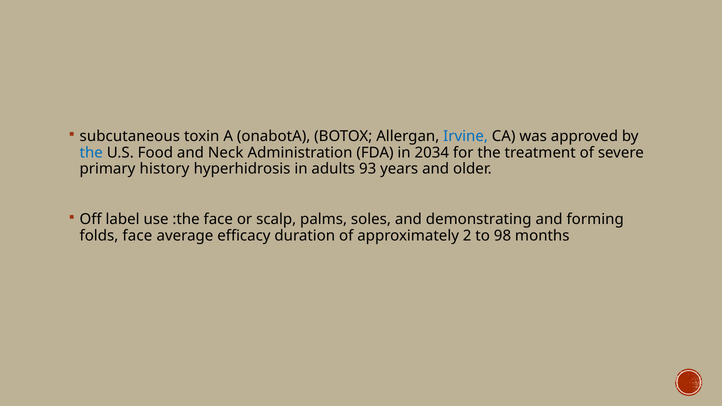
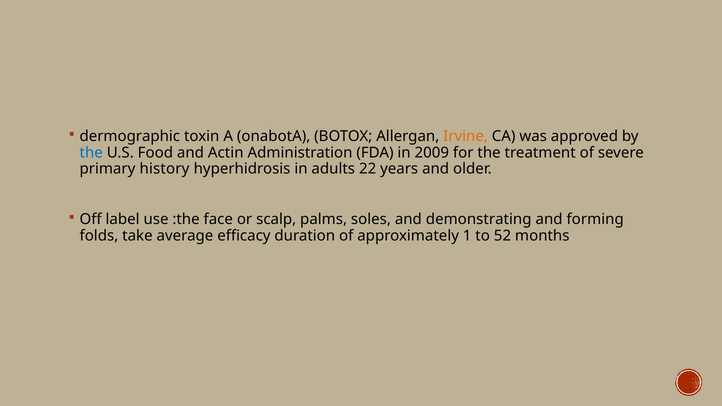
subcutaneous: subcutaneous -> dermographic (130, 136)
Irvine colour: blue -> orange (466, 136)
Neck: Neck -> Actin (226, 153)
2034: 2034 -> 2009 (432, 153)
93: 93 -> 22 (368, 169)
folds face: face -> take (137, 236)
2: 2 -> 1 (467, 236)
98: 98 -> 52 (502, 236)
